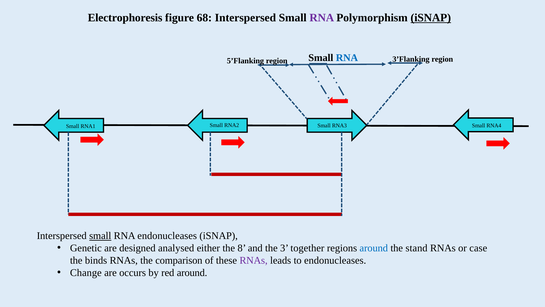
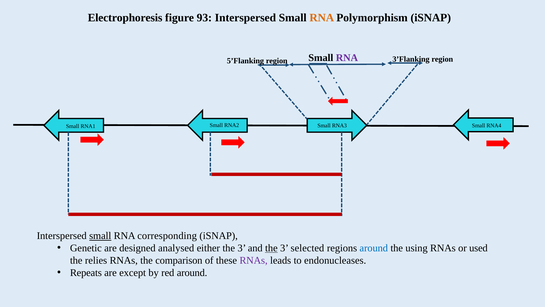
68: 68 -> 93 (204, 18)
RNA colour: purple -> orange (322, 18)
iSNAP underline: present -> none (431, 18)
RNA colour: blue -> purple (347, 58)
RNA endonucleases: endonucleases -> corresponding (167, 235)
either the 8: 8 -> 3 (242, 248)
the underline: none -> present (271, 248)
together: together -> selected (307, 248)
stand: stand -> using (417, 248)
case: case -> used (478, 248)
binds: binds -> relies (96, 260)
Change: Change -> Repeats (86, 272)
occurs: occurs -> except (133, 272)
